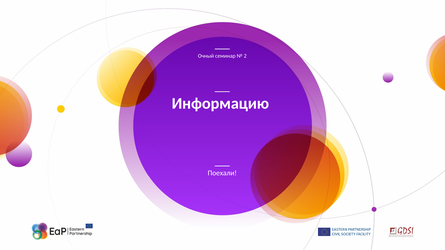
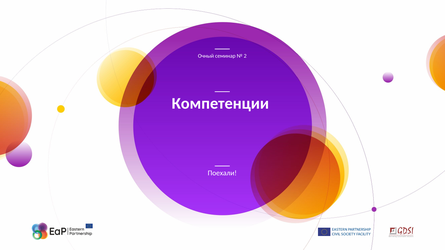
Информацию: Информацию -> Компетенции (220, 104)
